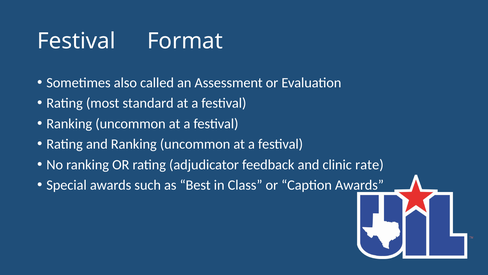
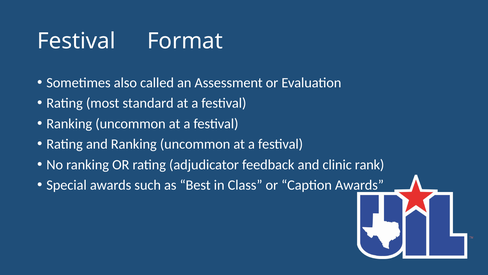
rate: rate -> rank (370, 164)
